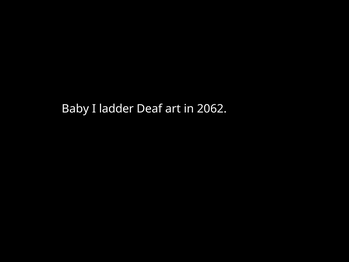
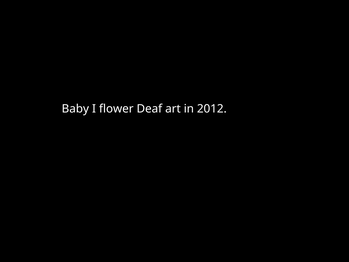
ladder: ladder -> flower (116, 109)
2062: 2062 -> 2012 (212, 109)
